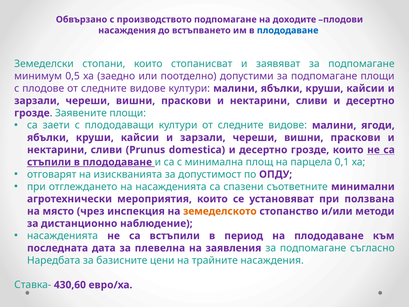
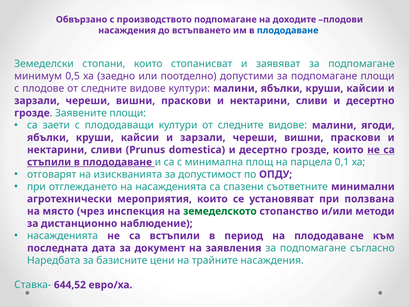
земеделското colour: orange -> green (220, 211)
плевелна: плевелна -> документ (160, 248)
430,60: 430,60 -> 644,52 (70, 285)
